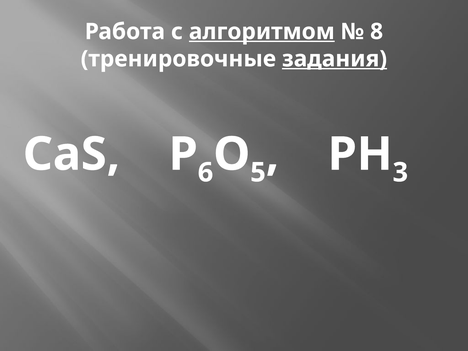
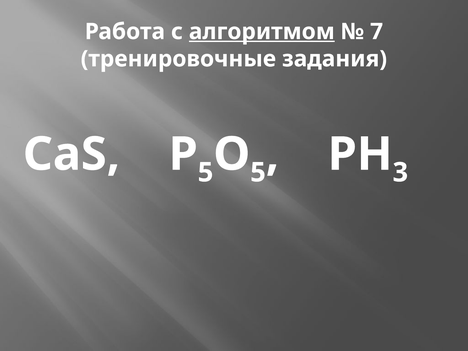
8: 8 -> 7 (377, 32)
задания underline: present -> none (335, 59)
6: 6 -> 5 (206, 172)
